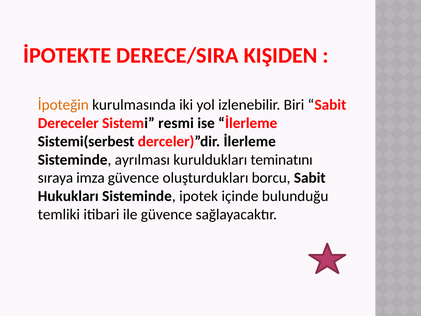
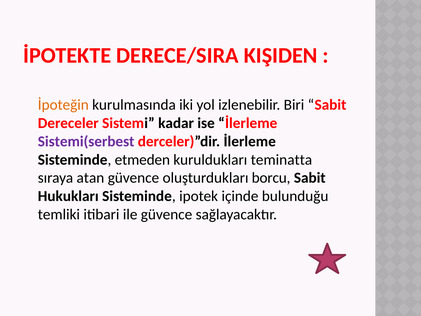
resmi: resmi -> kadar (176, 123)
Sistemi(serbest colour: black -> purple (86, 141)
ayrılması: ayrılması -> etmeden (142, 160)
teminatını: teminatını -> teminatta (281, 160)
imza: imza -> atan (90, 178)
